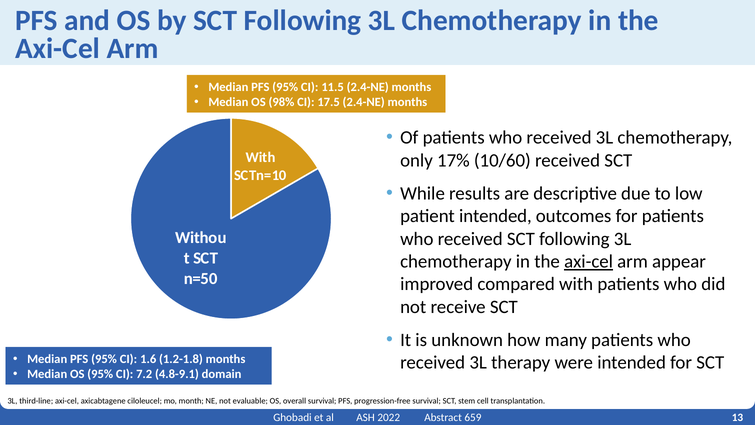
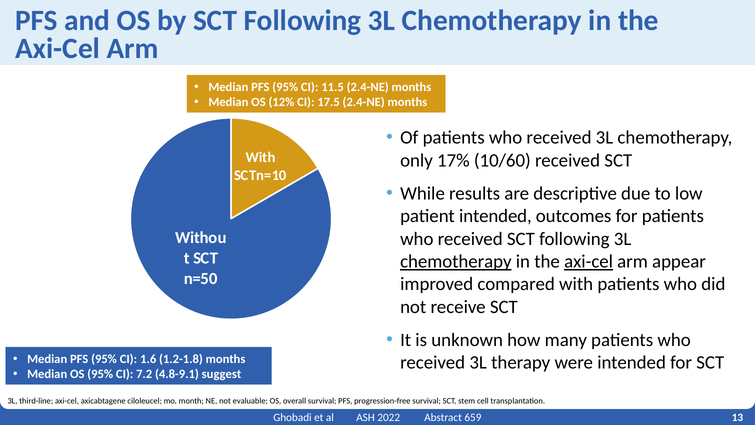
98%: 98% -> 12% (281, 102)
chemotherapy underline: none -> present (456, 261)
domain: domain -> suggest (222, 374)
